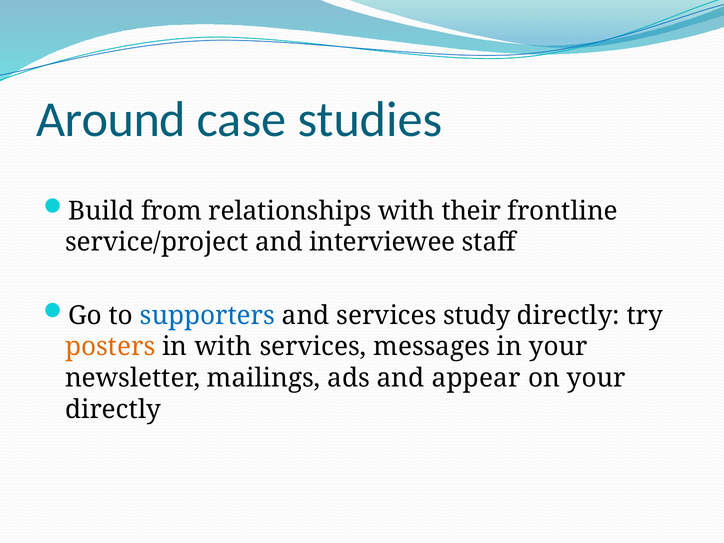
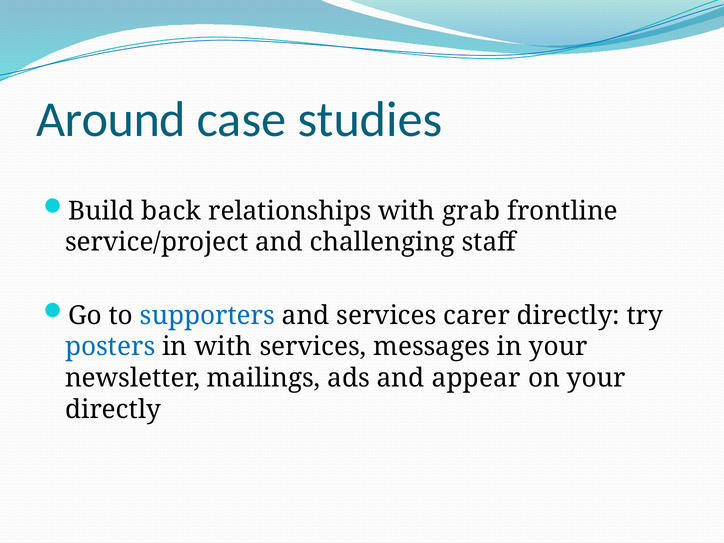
from: from -> back (171, 211)
their: their -> grab (471, 211)
interviewee: interviewee -> challenging (382, 242)
study: study -> carer (477, 315)
posters colour: orange -> blue (110, 347)
